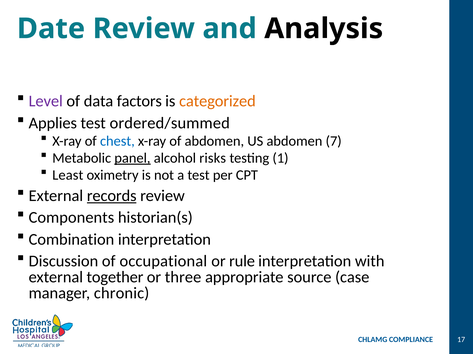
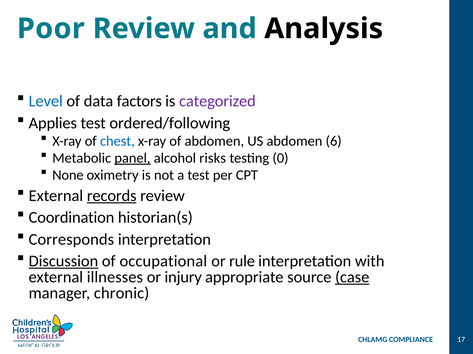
Date: Date -> Poor (51, 29)
Level colour: purple -> blue (46, 101)
categorized colour: orange -> purple (217, 101)
ordered/summed: ordered/summed -> ordered/following (170, 123)
7: 7 -> 6 (334, 141)
1: 1 -> 0 (280, 158)
Least: Least -> None (68, 175)
Components: Components -> Coordination (72, 218)
Combination: Combination -> Corresponds (71, 240)
Discussion underline: none -> present (63, 262)
together: together -> illnesses (115, 278)
three: three -> injury (183, 278)
case underline: none -> present (352, 278)
